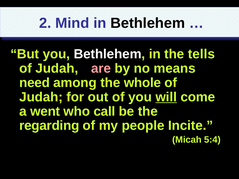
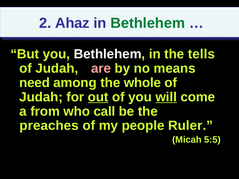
Mind: Mind -> Ahaz (72, 23)
Bethlehem colour: black -> green (148, 23)
out underline: none -> present (98, 97)
went: went -> from (45, 111)
regarding: regarding -> preaches (49, 126)
Incite: Incite -> Ruler (191, 126)
5:4: 5:4 -> 5:5 (212, 140)
